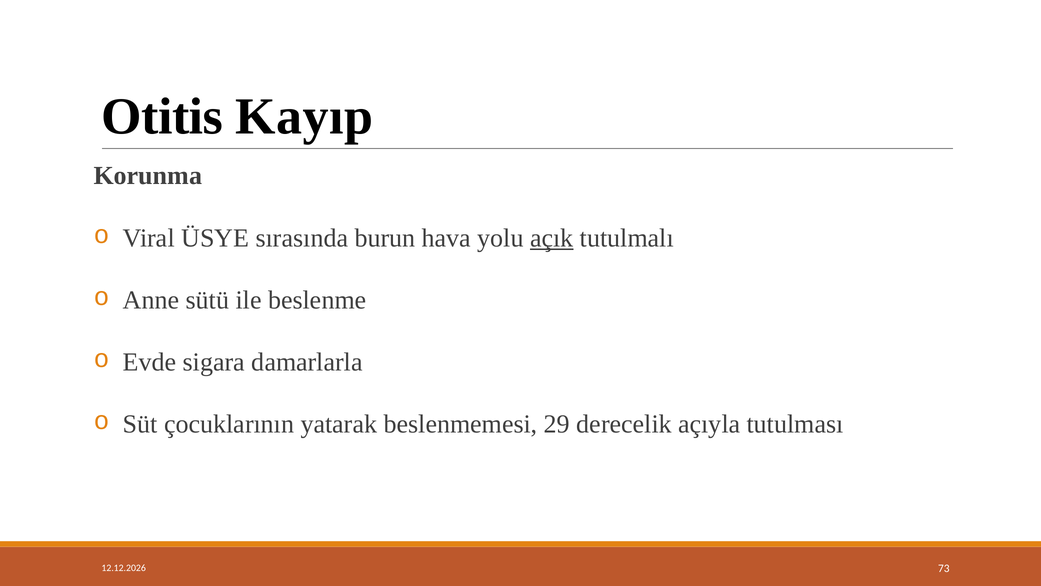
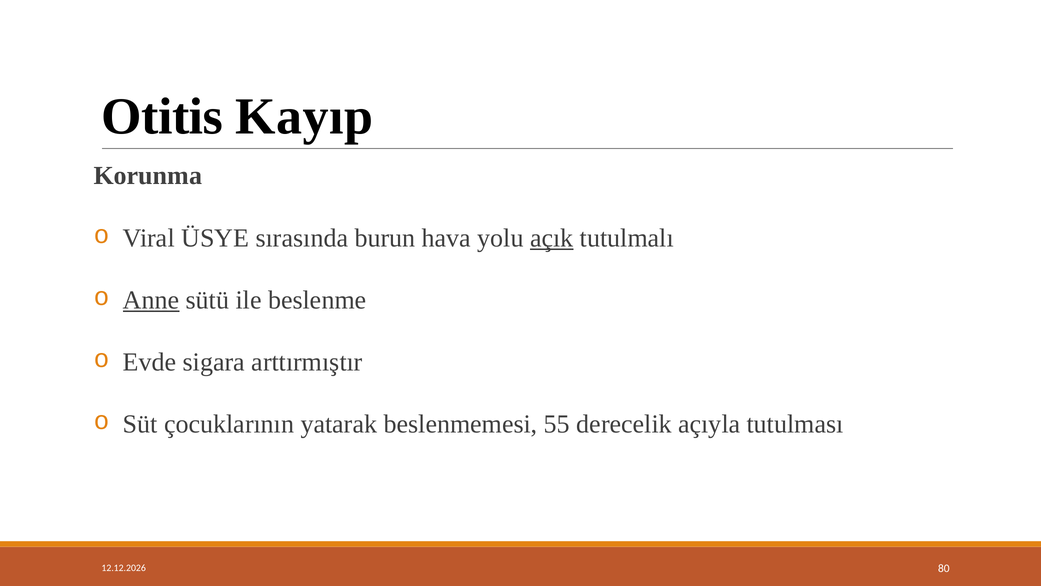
Anne underline: none -> present (151, 300)
damarlarla: damarlarla -> arttırmıştır (307, 362)
29: 29 -> 55 (557, 424)
73: 73 -> 80 (944, 568)
